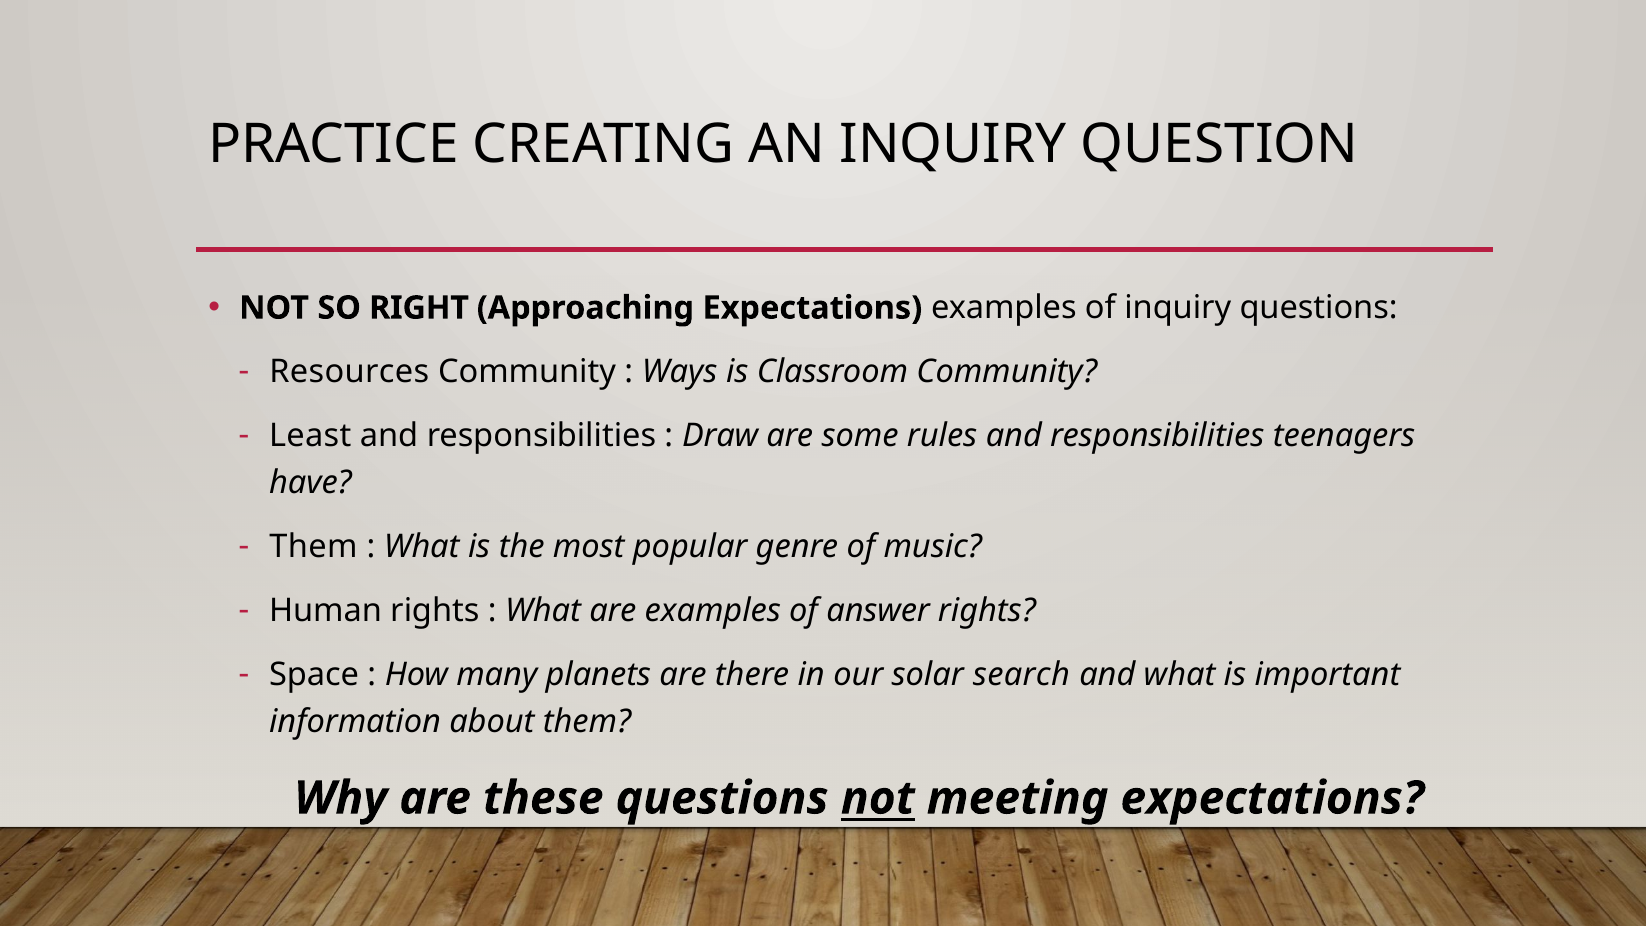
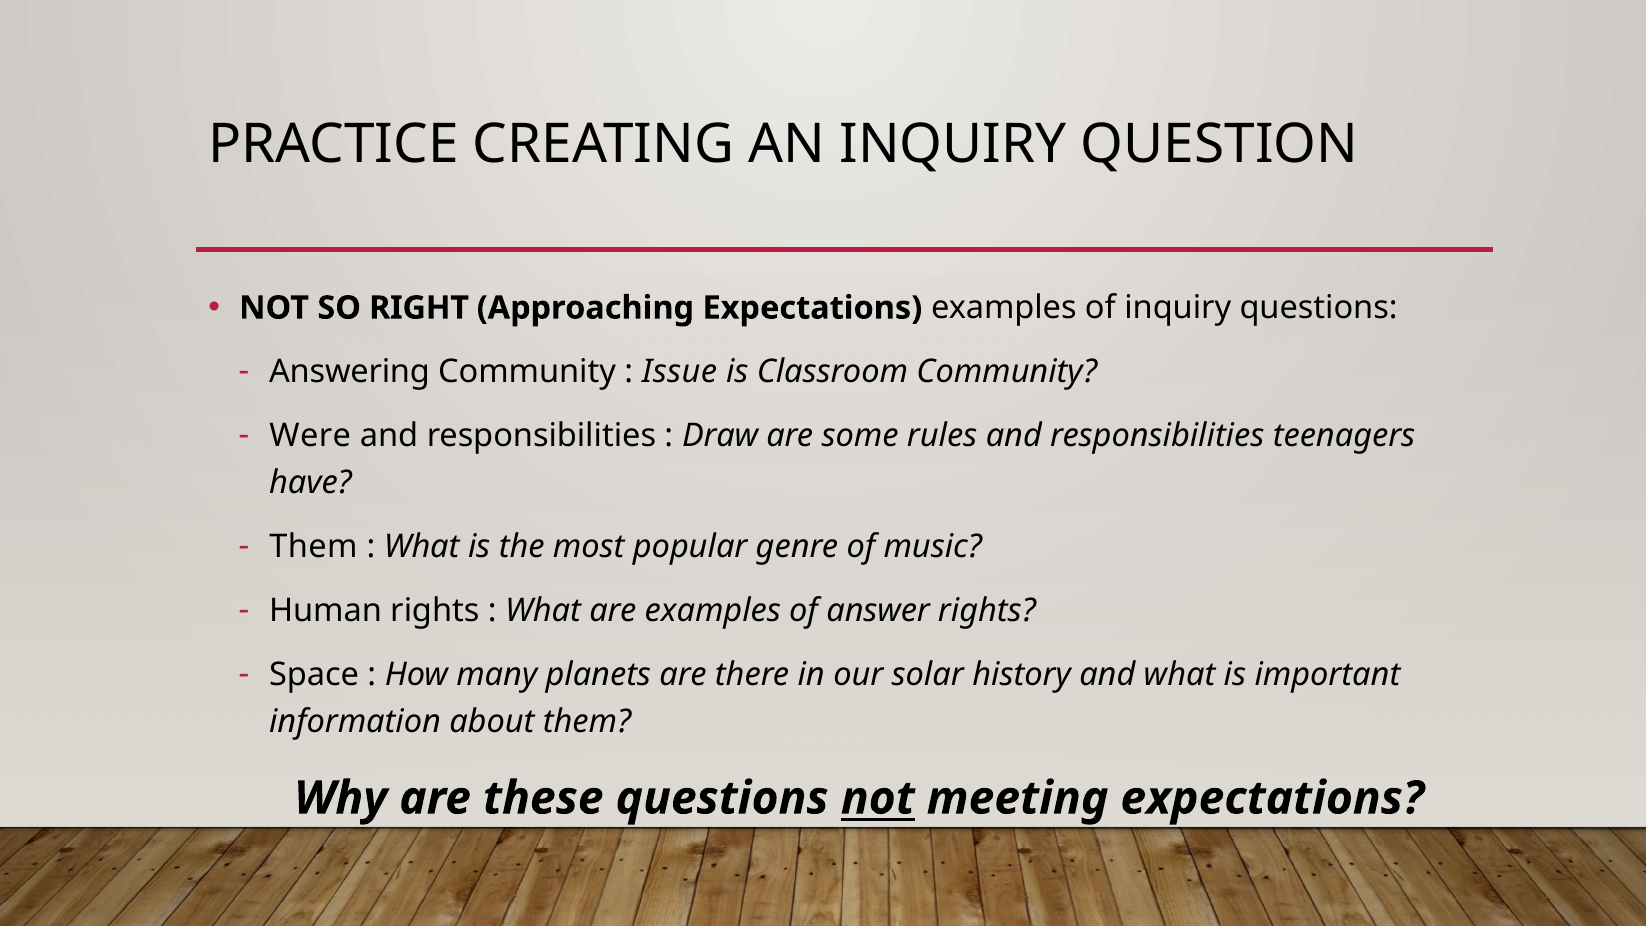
Resources: Resources -> Answering (350, 372)
Ways: Ways -> Issue (680, 372)
Least: Least -> Were (310, 436)
search: search -> history (1022, 675)
